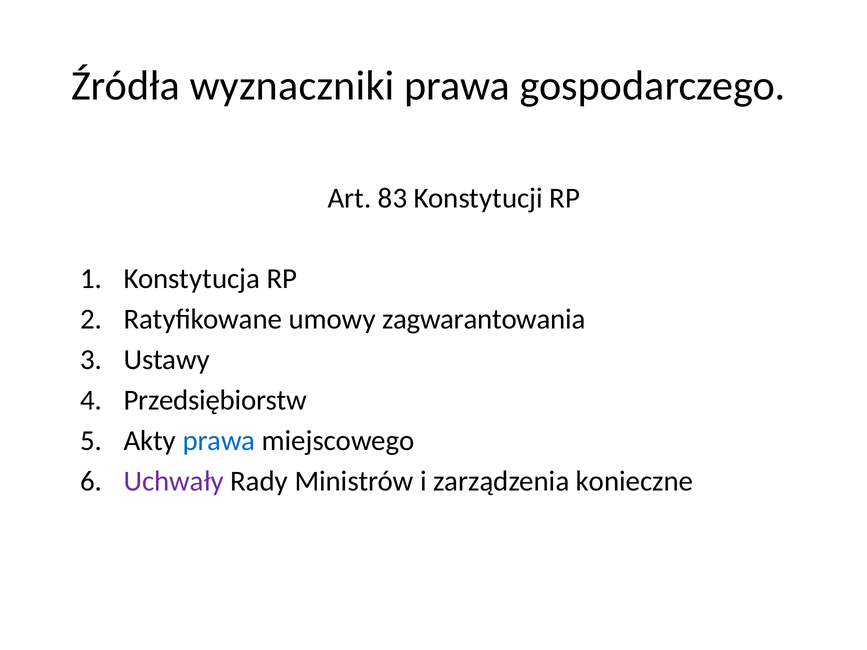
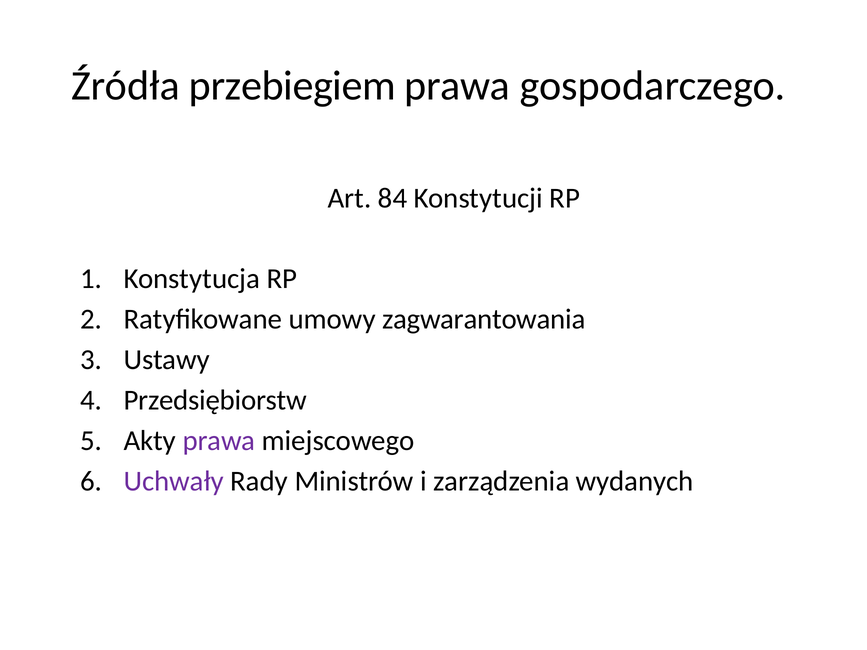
wyznaczniki: wyznaczniki -> przebiegiem (292, 86)
83: 83 -> 84 (393, 198)
prawa colour: blue -> purple (219, 441)
konieczne: konieczne -> wydanych (635, 481)
